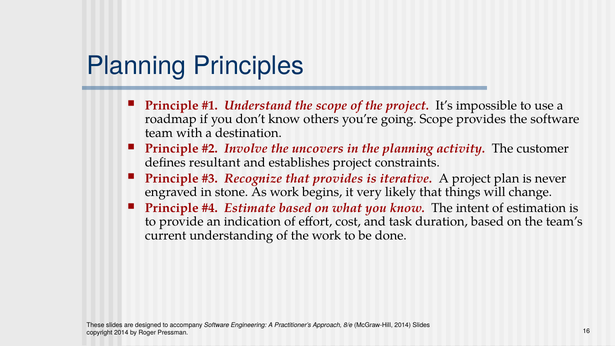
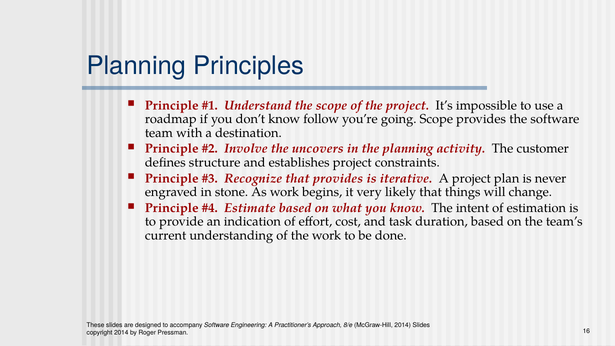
others: others -> follow (321, 119)
resultant: resultant -> structure (215, 163)
